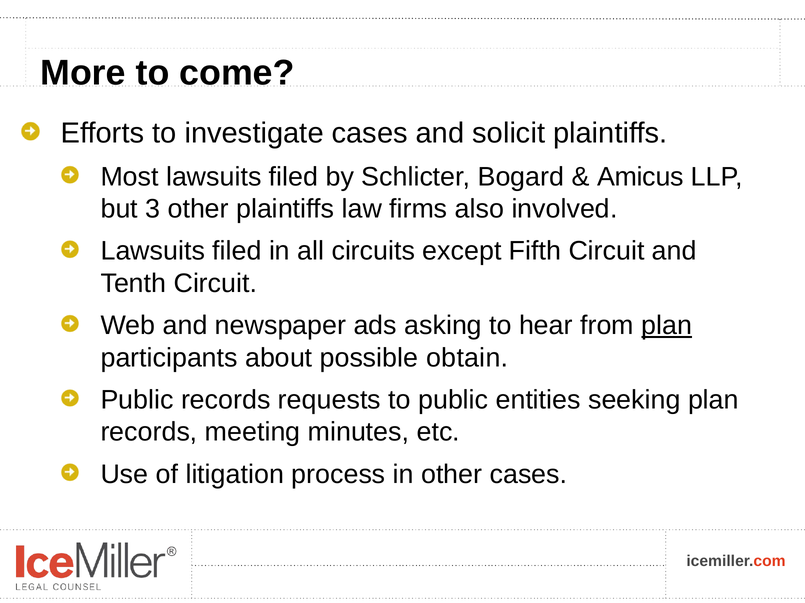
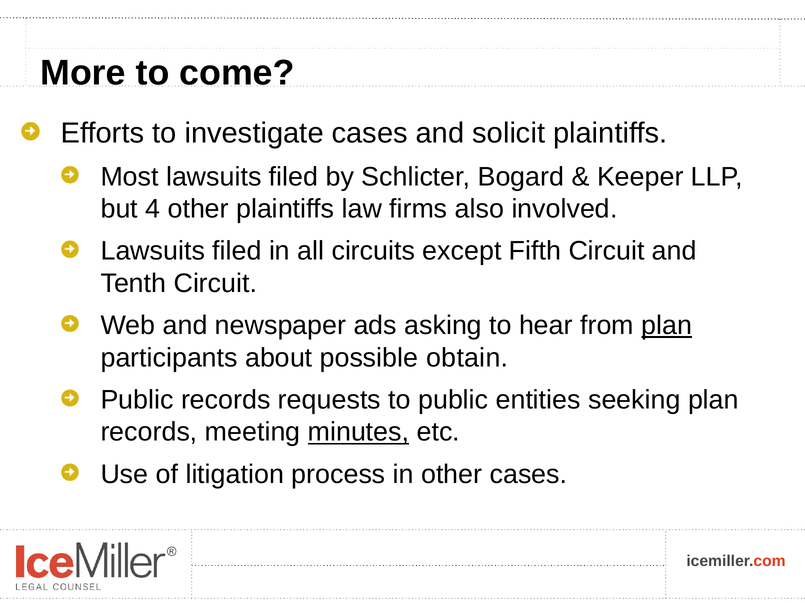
Amicus: Amicus -> Keeper (640, 177)
3: 3 -> 4 (153, 209)
minutes underline: none -> present (359, 433)
